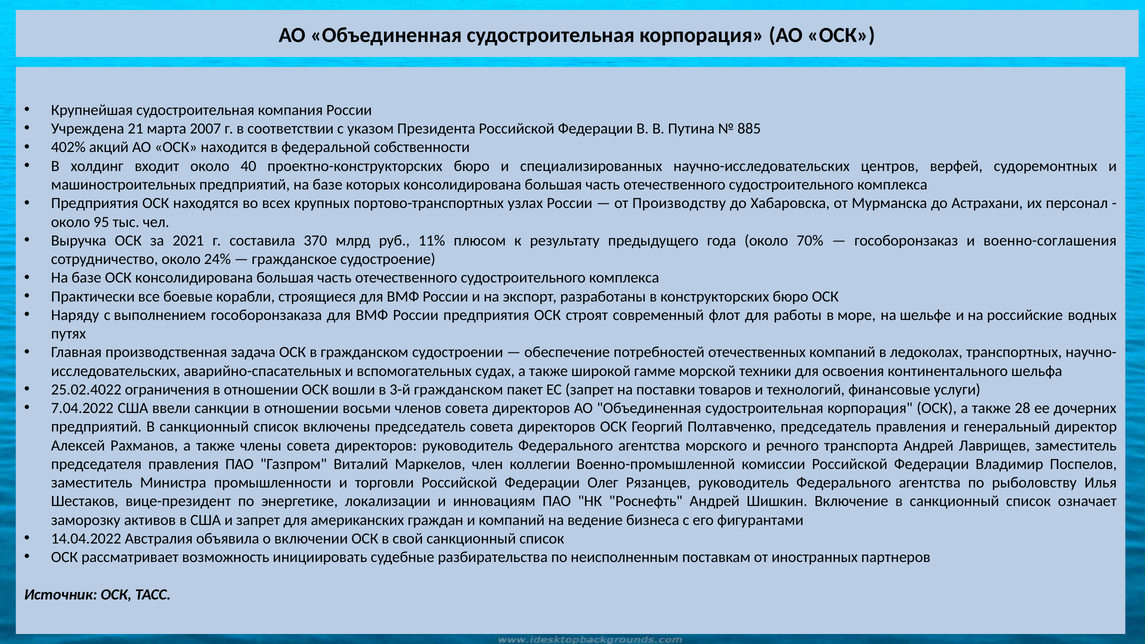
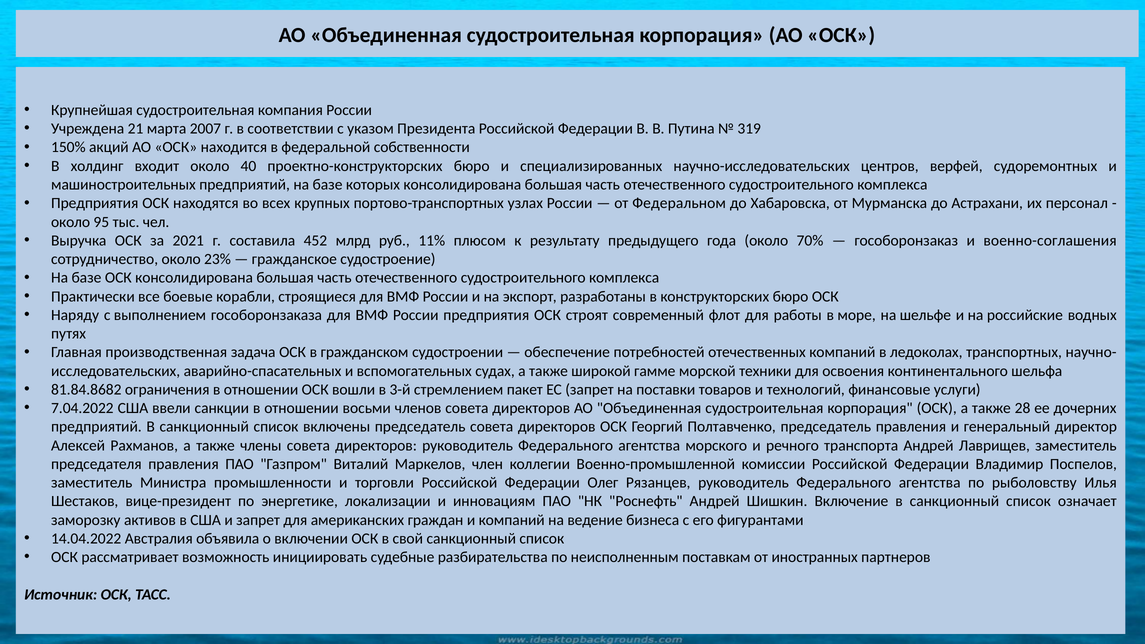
885: 885 -> 319 (749, 129)
402%: 402% -> 150% (68, 147)
Производству: Производству -> Федеральном (679, 203)
370: 370 -> 452 (315, 241)
24%: 24% -> 23% (217, 259)
25.02.4022: 25.02.4022 -> 81.84.8682 (86, 390)
3-й гражданском: гражданском -> стремлением (459, 390)
